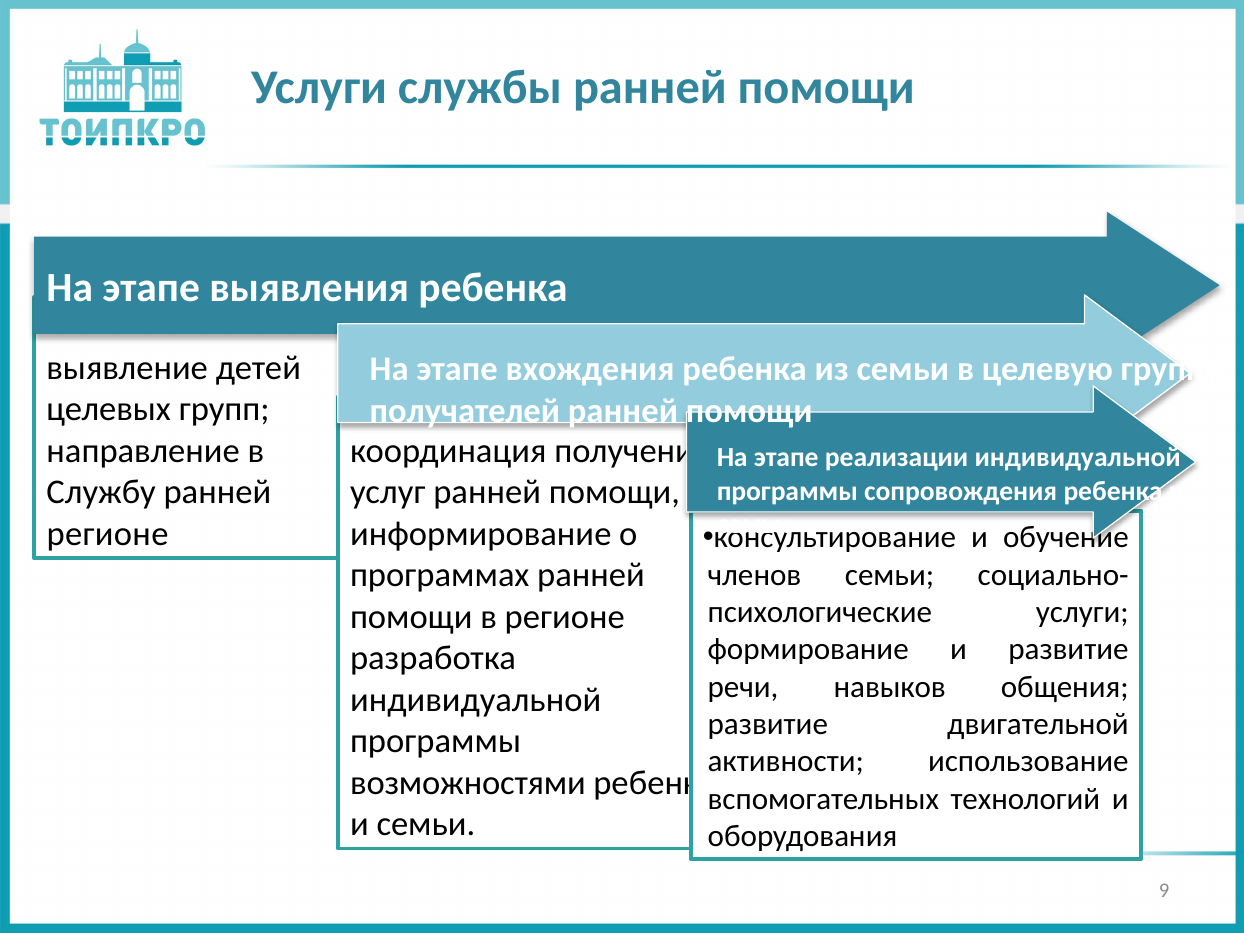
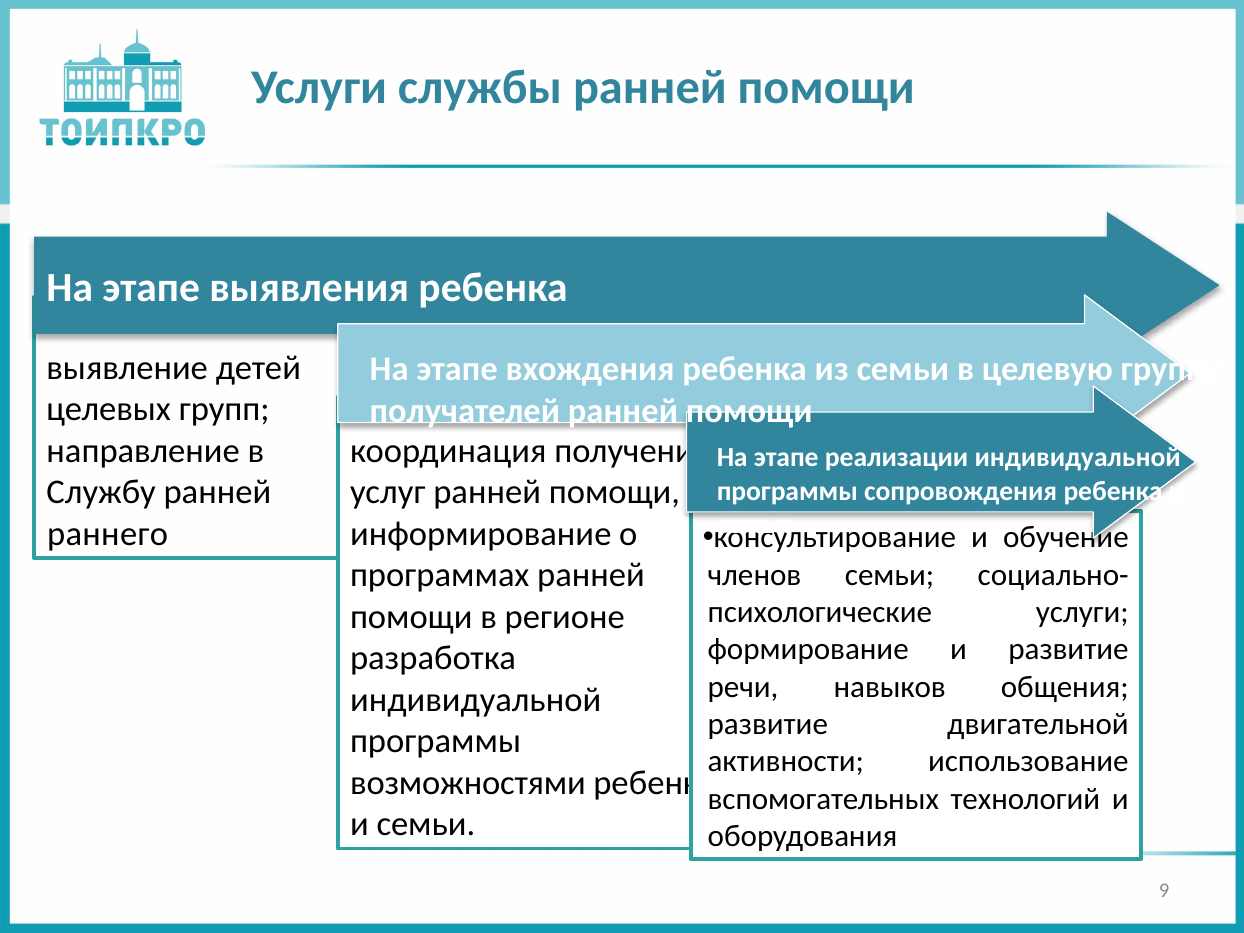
регионе: регионе -> раннего (108, 534)
